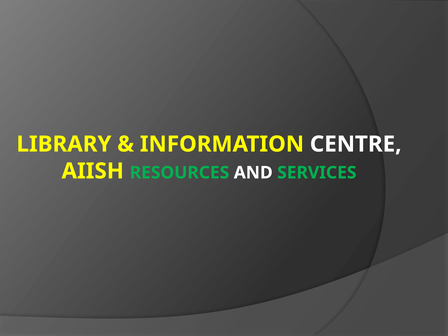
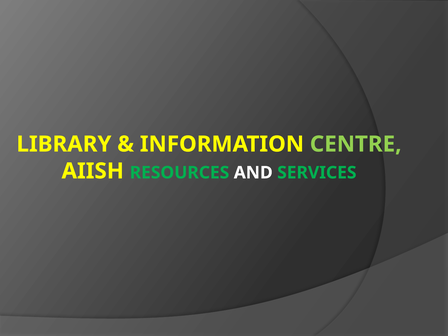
CENTRE colour: white -> light green (356, 144)
